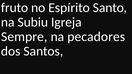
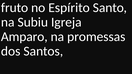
Sempre: Sempre -> Amparo (24, 37)
pecadores: pecadores -> promessas (96, 37)
